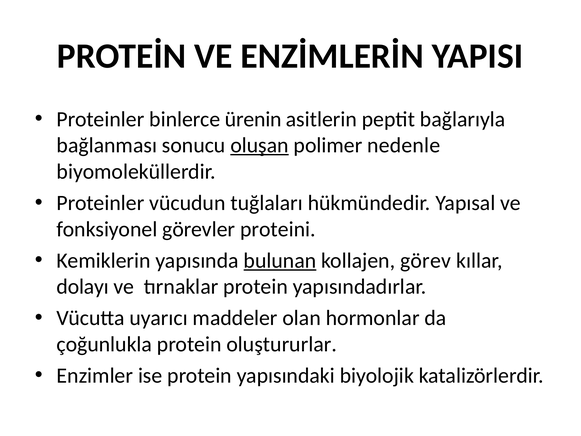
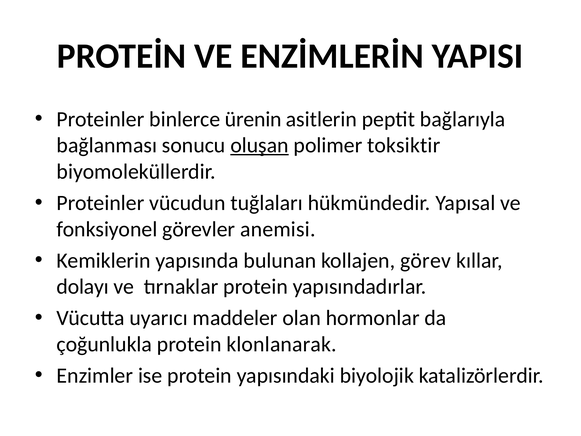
nedenle: nedenle -> toksiktir (404, 145)
proteini: proteini -> anemisi (278, 229)
bulunan underline: present -> none (280, 260)
oluştururlar: oluştururlar -> klonlanarak (282, 344)
